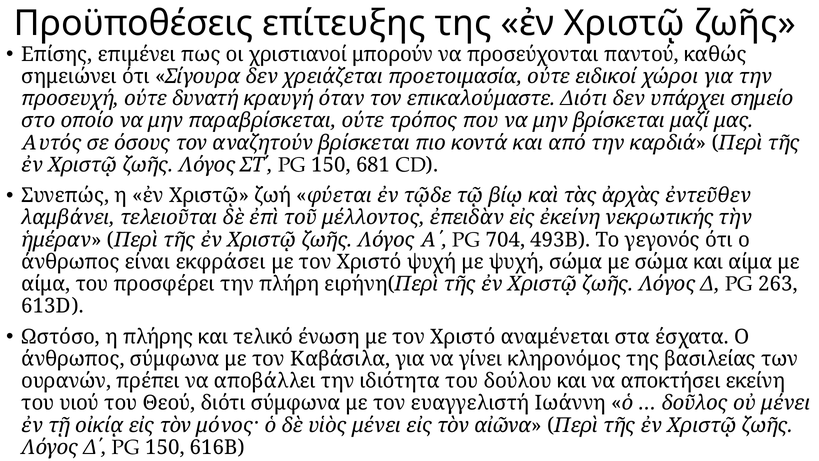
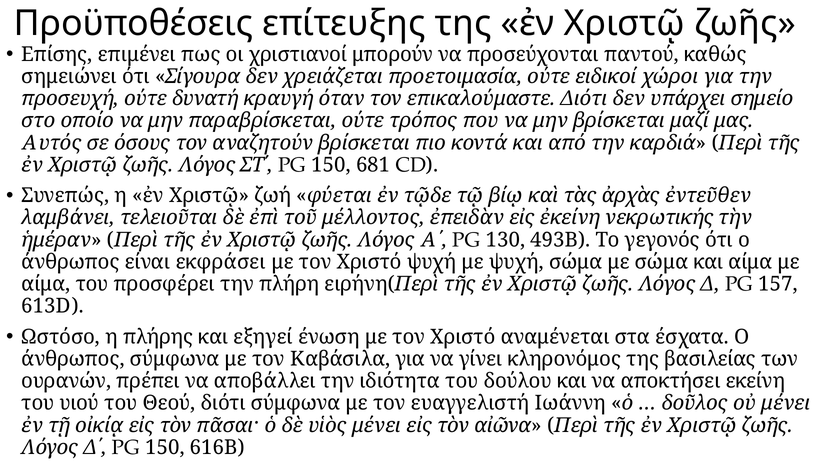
704: 704 -> 130 (505, 240)
263: 263 -> 157 (778, 284)
τελικό: τελικό -> εξηγεί (263, 337)
μόνος·: μόνος· -> πᾶσαι· (228, 425)
